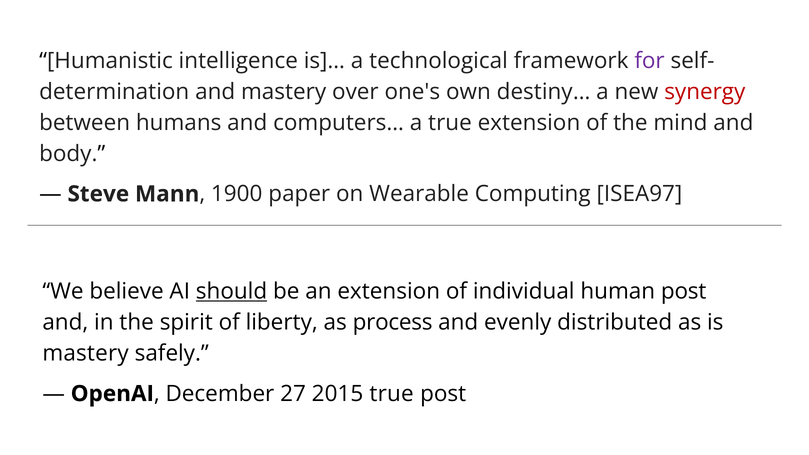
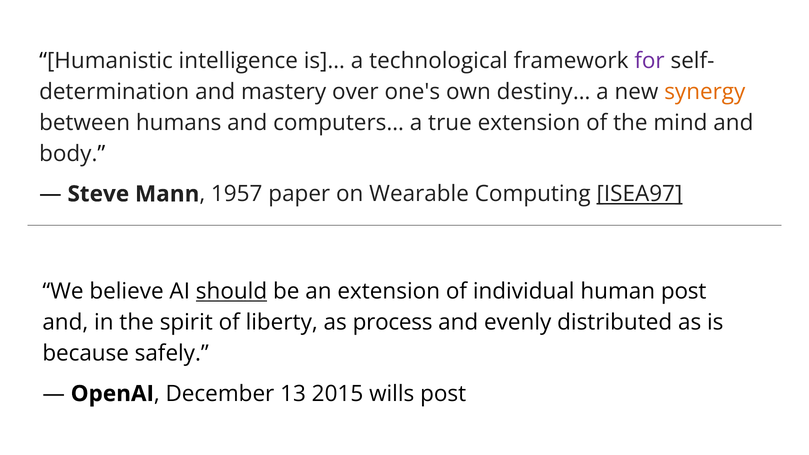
synergy colour: red -> orange (705, 92)
1900: 1900 -> 1957 (237, 194)
ISEA97 underline: none -> present (639, 194)
mastery: mastery -> because (86, 353)
27: 27 -> 13 (293, 394)
2015 true: true -> wills (392, 394)
